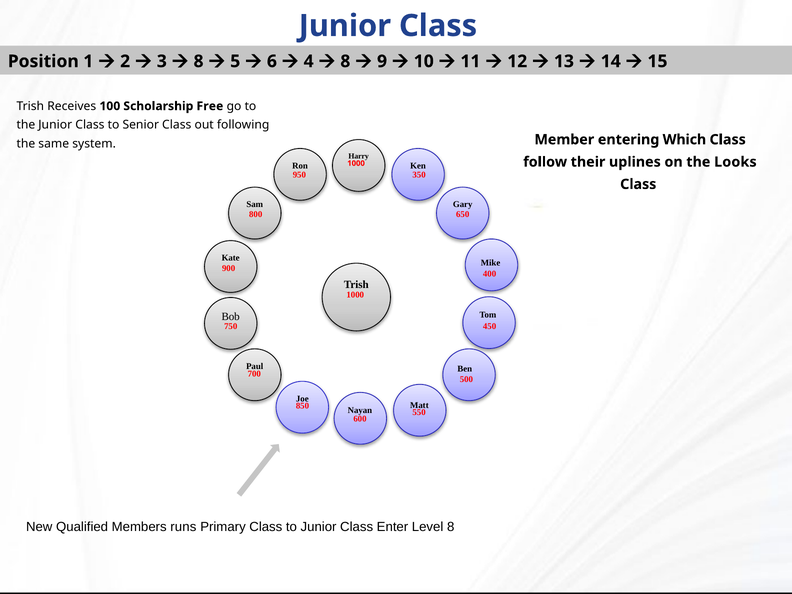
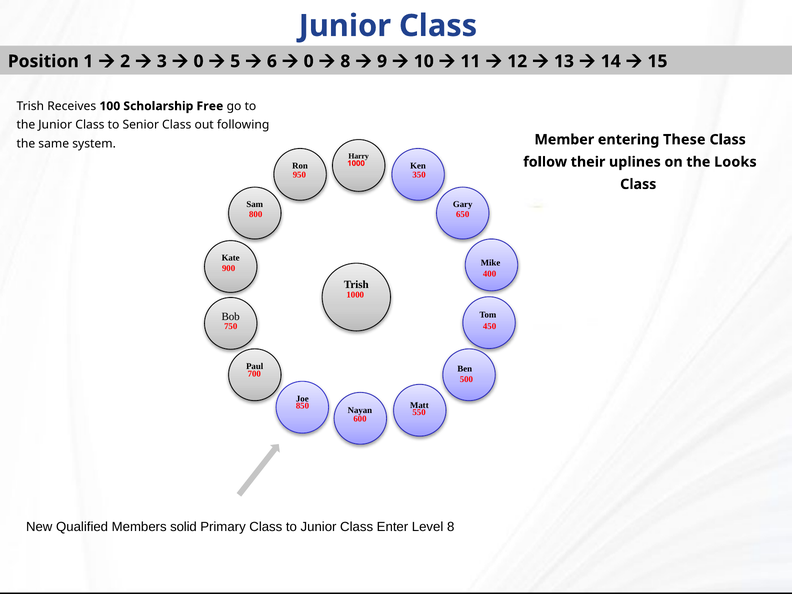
8: 8 -> 0 (199, 61)
4: 4 -> 0 (309, 61)
Which: Which -> These (684, 140)
runs: runs -> solid (184, 527)
